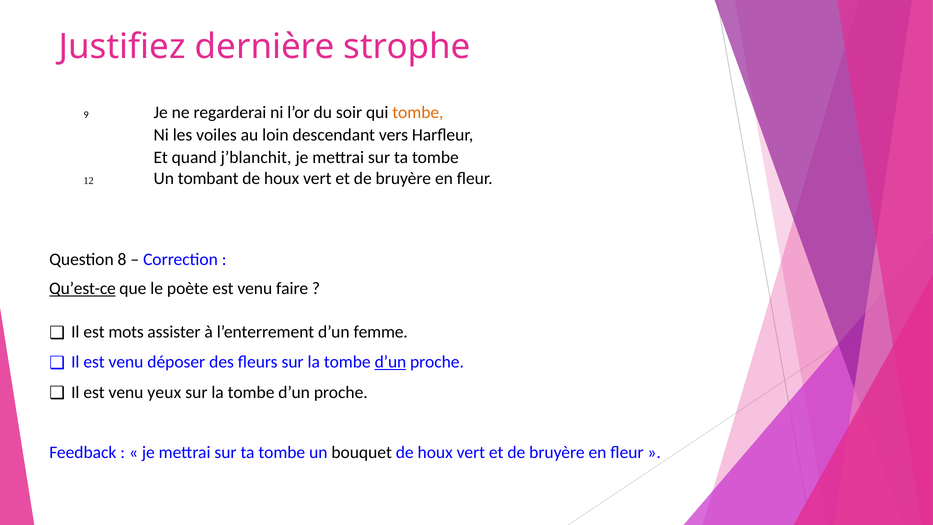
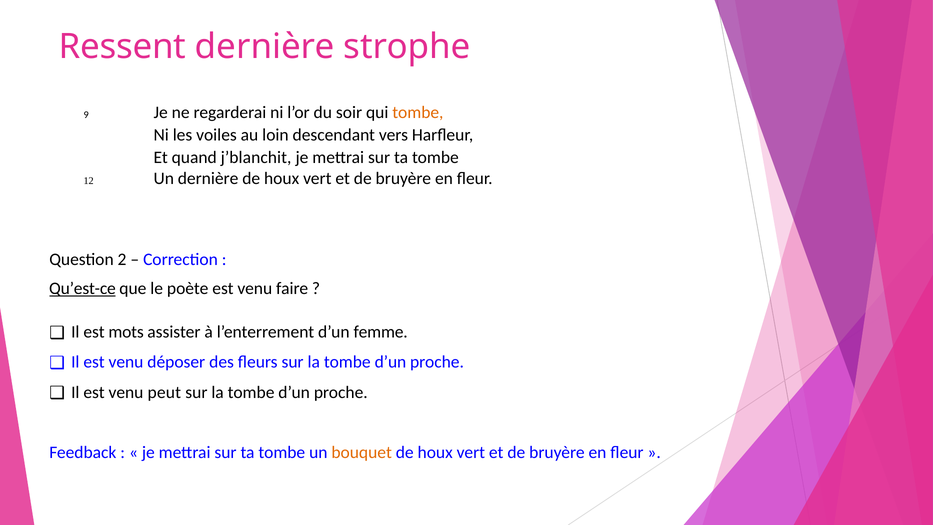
Justifiez: Justifiez -> Ressent (122, 47)
Un tombant: tombant -> dernière (208, 178)
8: 8 -> 2 (122, 259)
d’un underline: present -> none (390, 362)
yeux: yeux -> peut (164, 392)
bouquet colour: black -> orange (362, 453)
